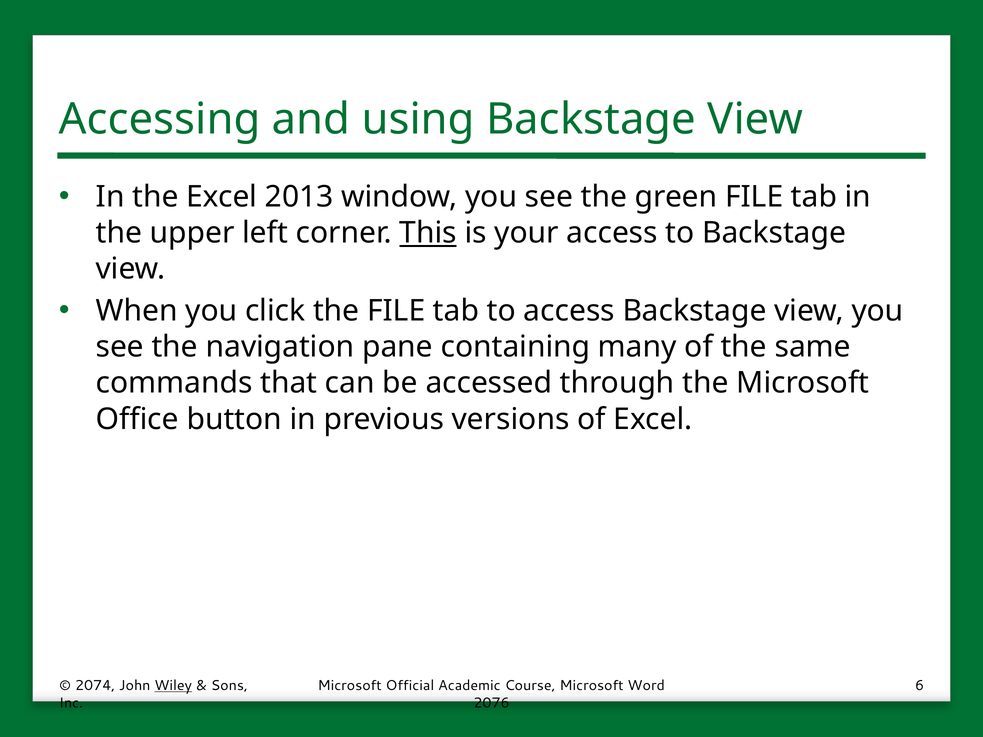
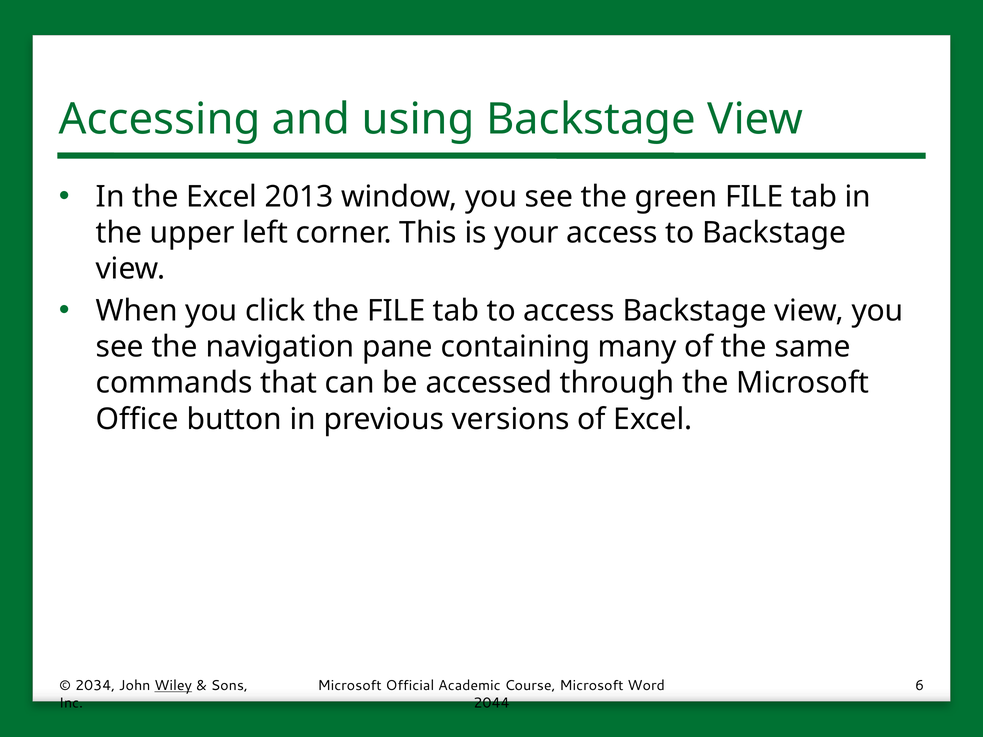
This underline: present -> none (428, 233)
2074: 2074 -> 2034 (95, 686)
2076: 2076 -> 2044 (492, 703)
